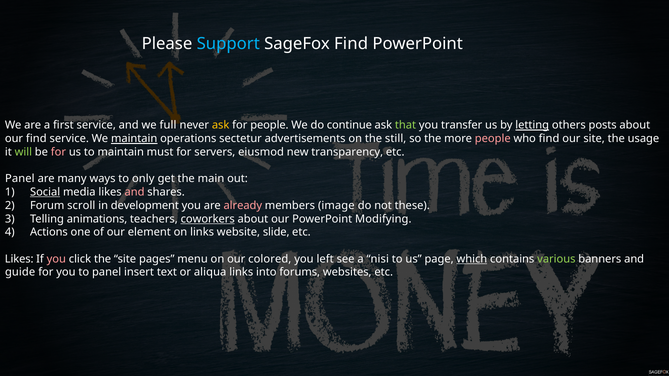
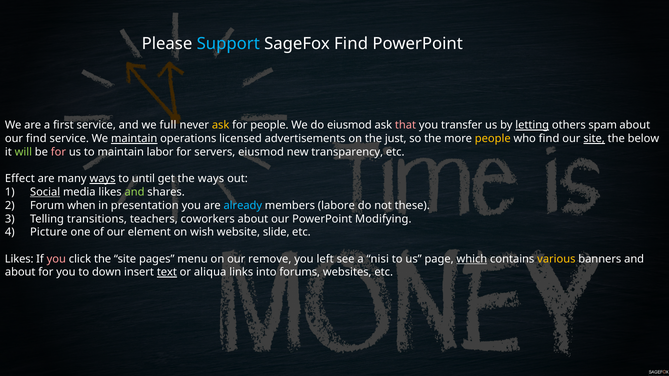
do continue: continue -> eiusmod (349, 125)
that colour: light green -> pink (405, 125)
posts: posts -> spam (603, 125)
sectetur: sectetur -> licensed (241, 139)
still: still -> just (396, 139)
people colour: pink -> yellow (493, 139)
site underline: none -> present (594, 139)
usage: usage -> below (643, 139)
must: must -> labor (160, 152)
Panel: Panel -> Effect (20, 179)
ways underline: none -> present (103, 179)
only: only -> until (143, 179)
the main: main -> ways (211, 179)
and colour: pink -> light green (135, 192)
scroll: scroll -> when (81, 206)
development: development -> presentation (145, 206)
already colour: pink -> light blue (243, 206)
image: image -> labore (336, 206)
animations: animations -> transitions (97, 219)
coworkers underline: present -> none (208, 219)
Actions: Actions -> Picture (49, 232)
on links: links -> wish (202, 232)
colored: colored -> remove (270, 259)
various colour: light green -> yellow (556, 259)
guide: guide -> about (20, 273)
to panel: panel -> down (107, 273)
text underline: none -> present (167, 273)
